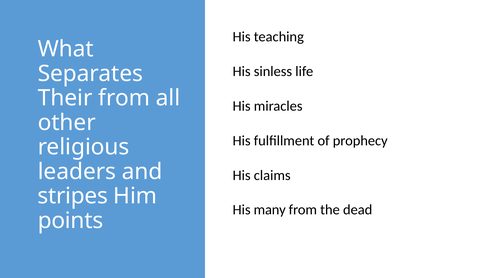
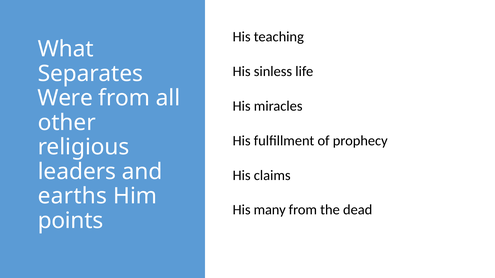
Their: Their -> Were (65, 98)
stripes: stripes -> earths (72, 196)
